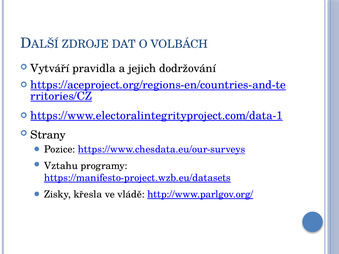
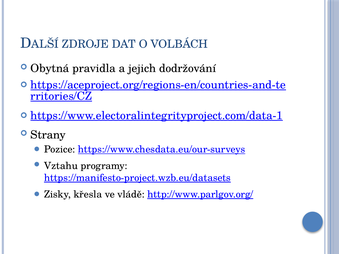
Vytváří: Vytváří -> Obytná (50, 69)
